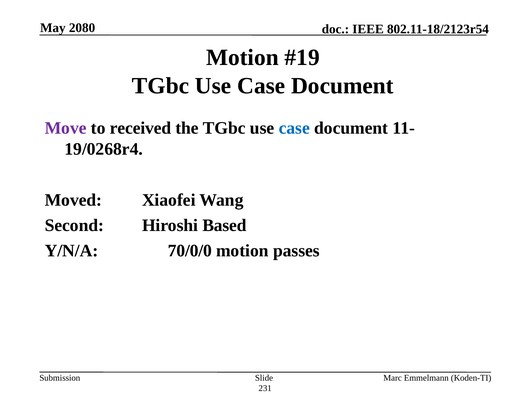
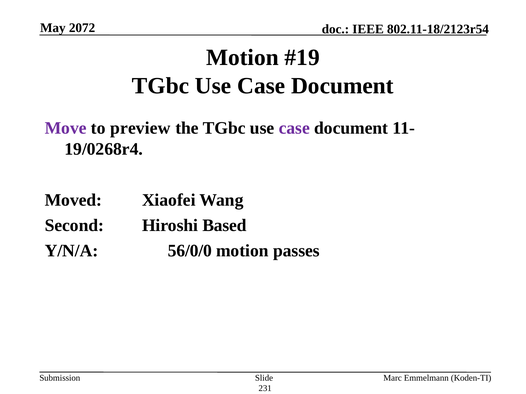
2080: 2080 -> 2072 (82, 28)
received: received -> preview (140, 128)
case colour: blue -> purple (294, 128)
70/0/0: 70/0/0 -> 56/0/0 (190, 251)
